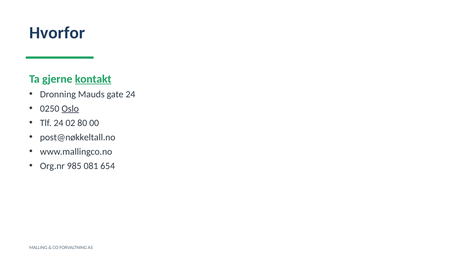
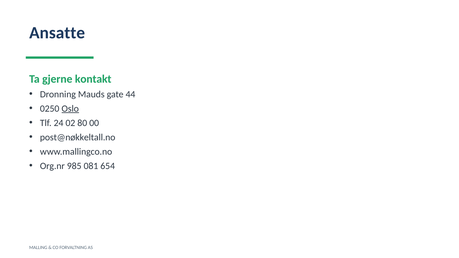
Hvorfor: Hvorfor -> Ansatte (57, 33)
kontakt underline: present -> none (93, 79)
gate 24: 24 -> 44 (130, 94)
